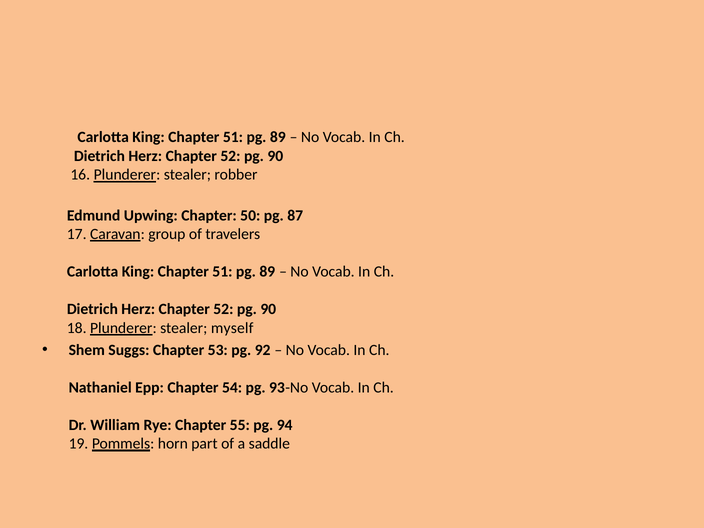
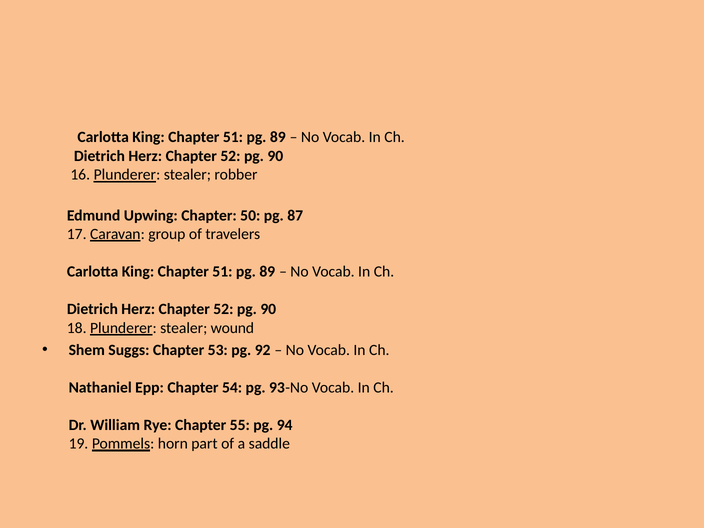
myself: myself -> wound (232, 328)
